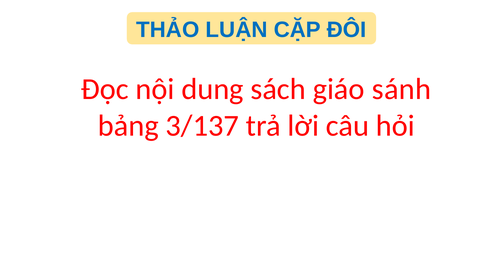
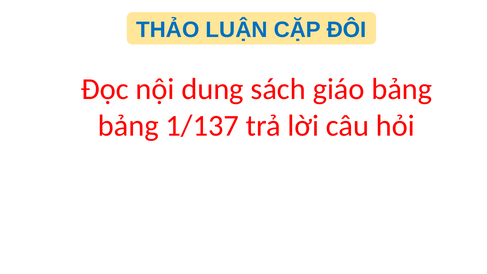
giáo sánh: sánh -> bảng (402, 89)
3/137: 3/137 -> 1/137 (202, 126)
